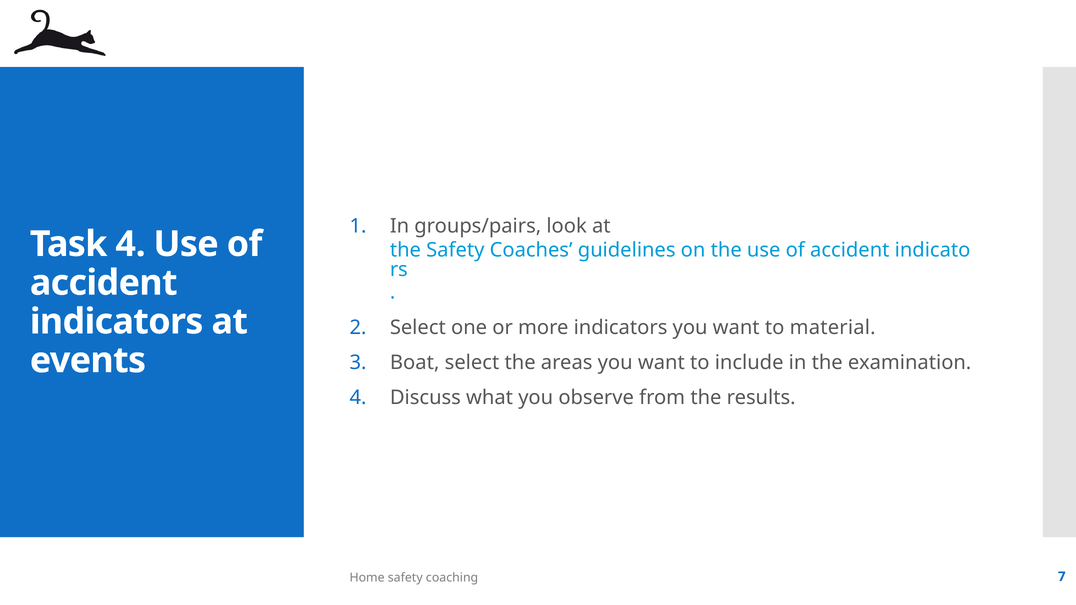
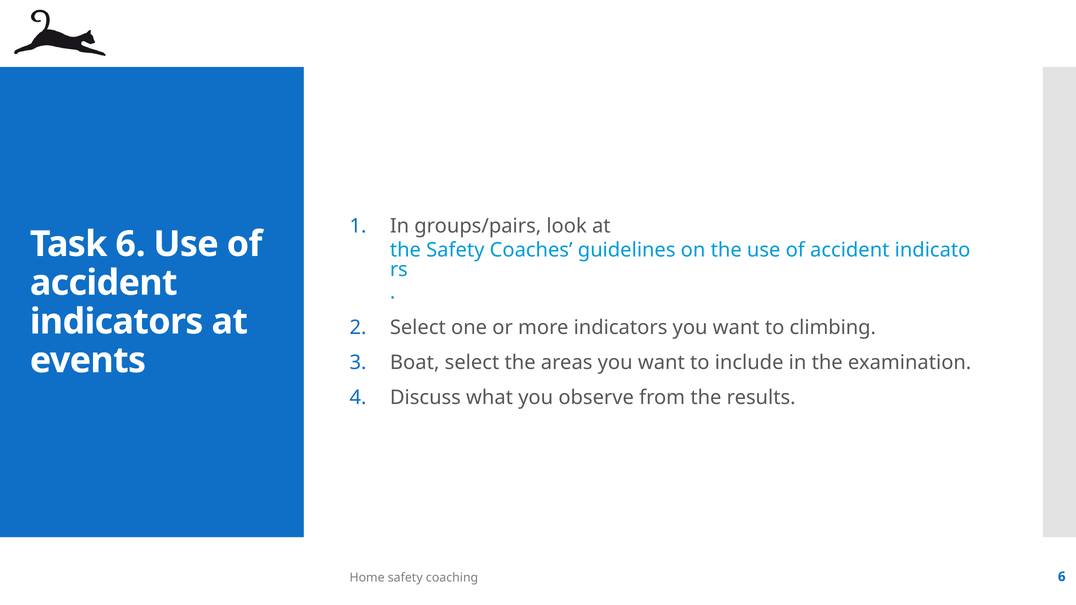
Task 4: 4 -> 6 (131, 244)
material: material -> climbing (833, 327)
coaching 7: 7 -> 6 (1062, 577)
